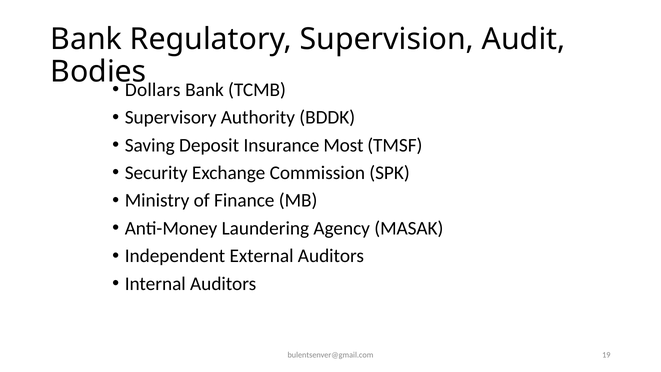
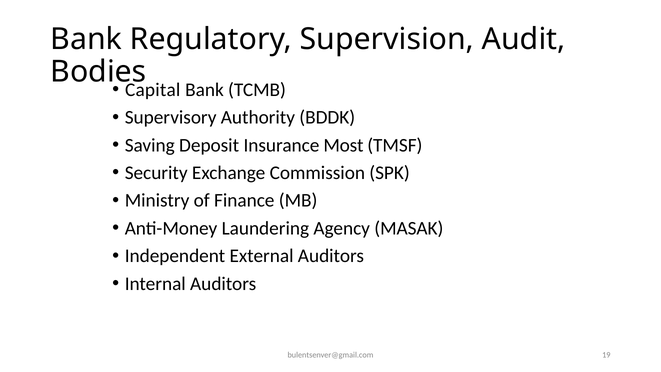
Dollars: Dollars -> Capital (153, 90)
